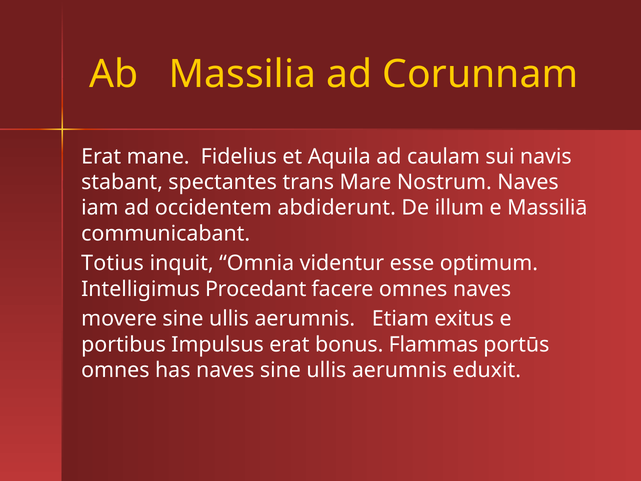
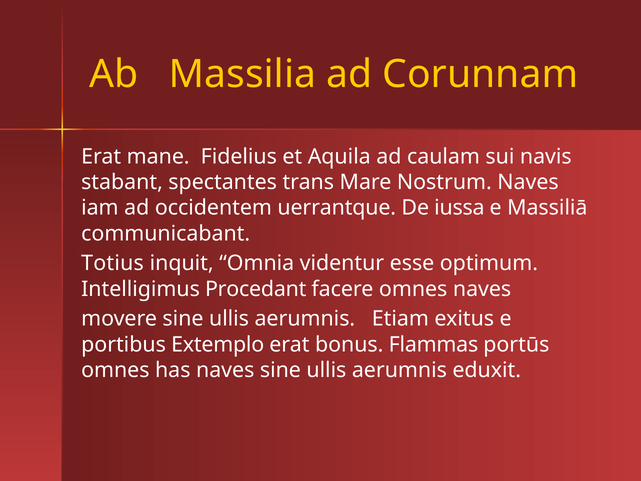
abdiderunt: abdiderunt -> uerrantque (337, 208)
illum: illum -> iussa (459, 208)
Impulsus: Impulsus -> Extemplo (218, 344)
